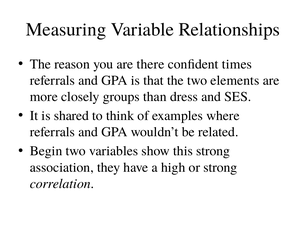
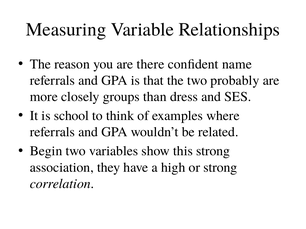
times: times -> name (237, 64)
elements: elements -> probably (235, 81)
shared: shared -> school (71, 116)
